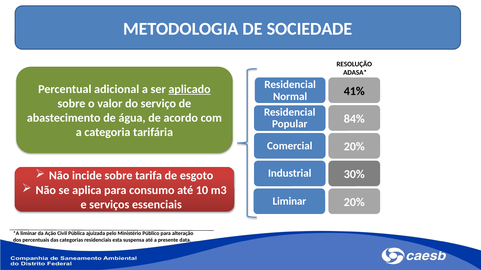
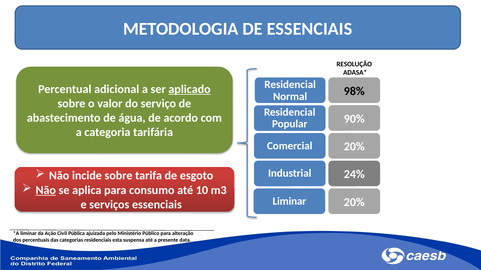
DE SOCIEDADE: SOCIEDADE -> ESSENCIAIS (310, 29)
41%: 41% -> 98% (354, 91)
84%: 84% -> 90% (354, 119)
30%: 30% -> 24% (354, 175)
Não underline: none -> present (46, 190)
